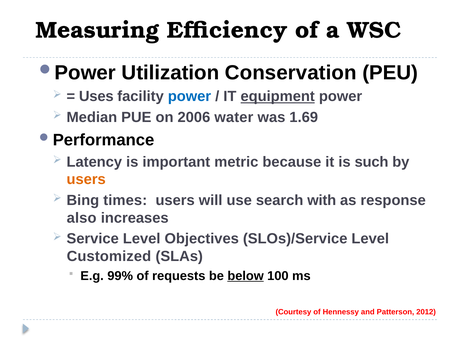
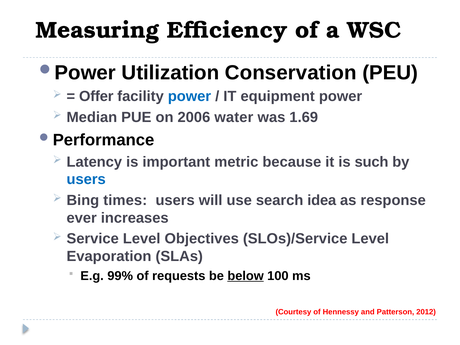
Uses: Uses -> Offer (96, 96)
equipment underline: present -> none (278, 96)
users colour: orange -> blue (86, 179)
with: with -> idea (322, 200)
also: also -> ever (82, 218)
Customized: Customized -> Evaporation (109, 256)
